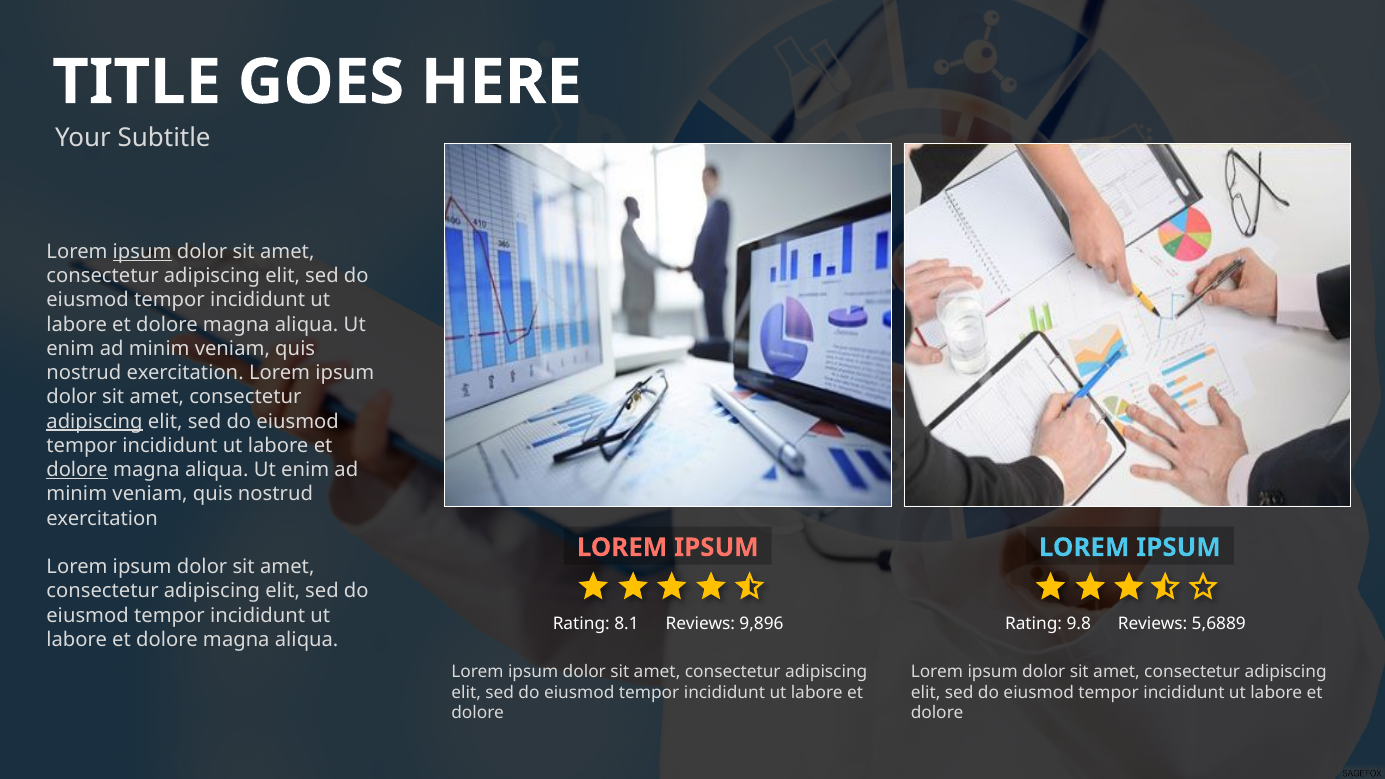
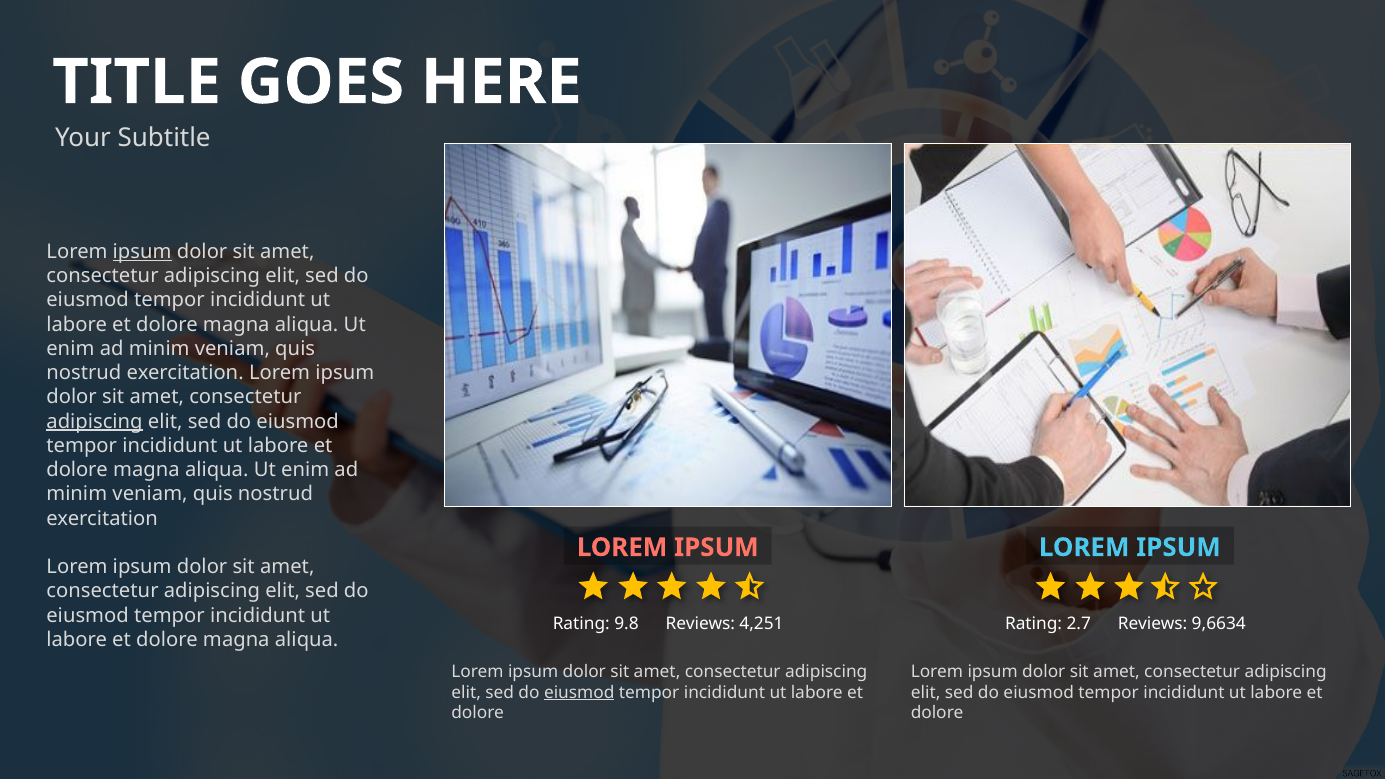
dolore underline: present -> none (77, 470)
8.1: 8.1 -> 9.8 (627, 624)
9,896: 9,896 -> 4,251 (762, 624)
9.8: 9.8 -> 2.7 (1079, 624)
5,6889: 5,6889 -> 9,6634 (1219, 624)
eiusmod underline: none -> present (579, 692)
